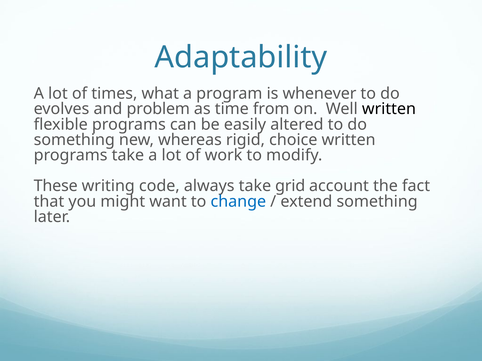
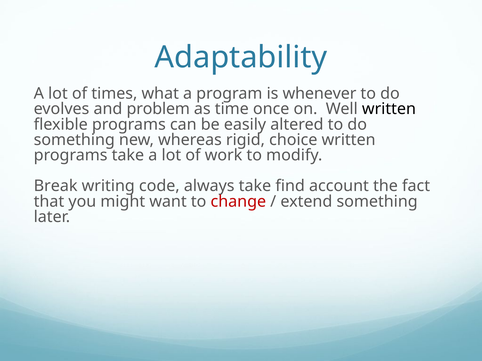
from: from -> once (271, 109)
These: These -> Break (56, 186)
grid: grid -> find (290, 186)
change colour: blue -> red (238, 202)
